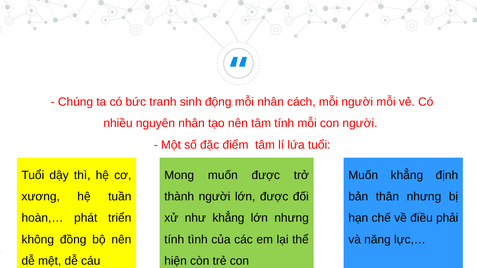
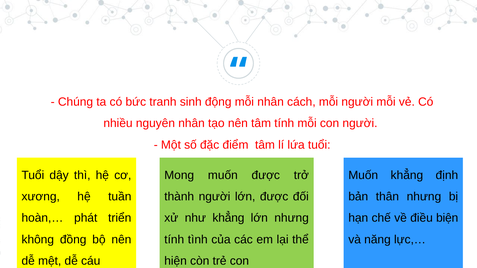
phải: phải -> biện (447, 218)
